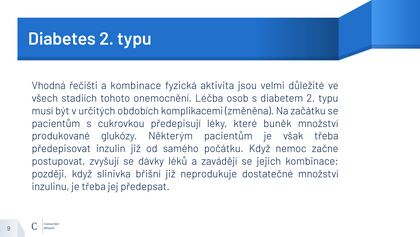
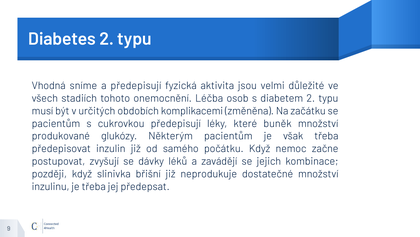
řečišti: řečišti -> sníme (83, 85)
a kombinace: kombinace -> předepisují (136, 85)
